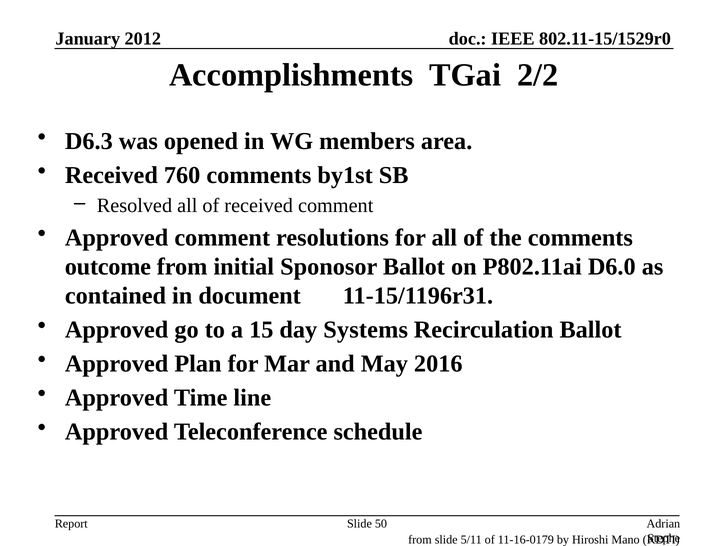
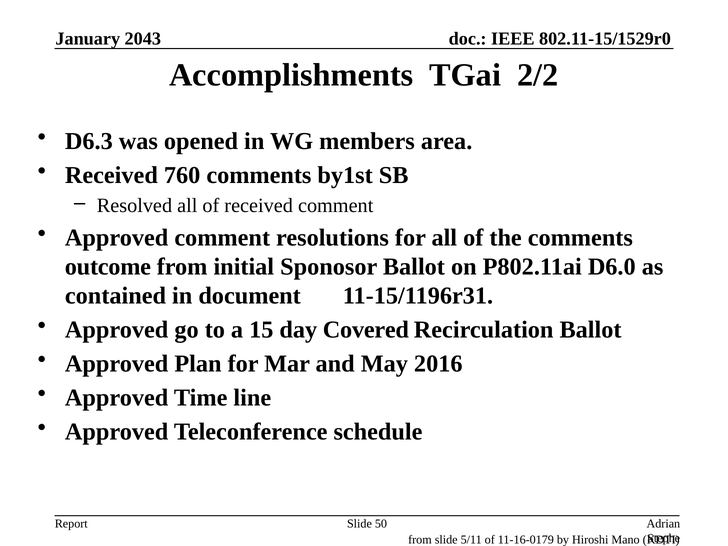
2012: 2012 -> 2043 (143, 39)
Systems: Systems -> Covered (366, 330)
